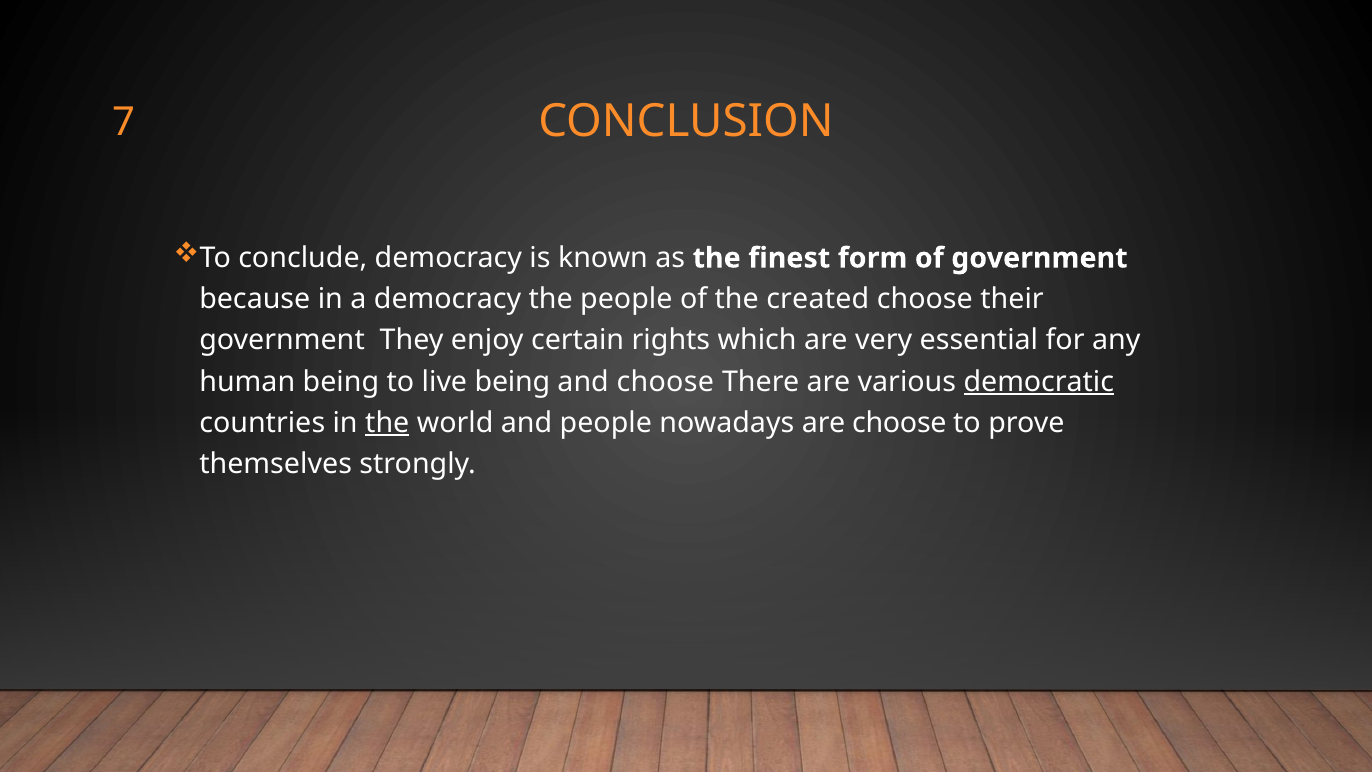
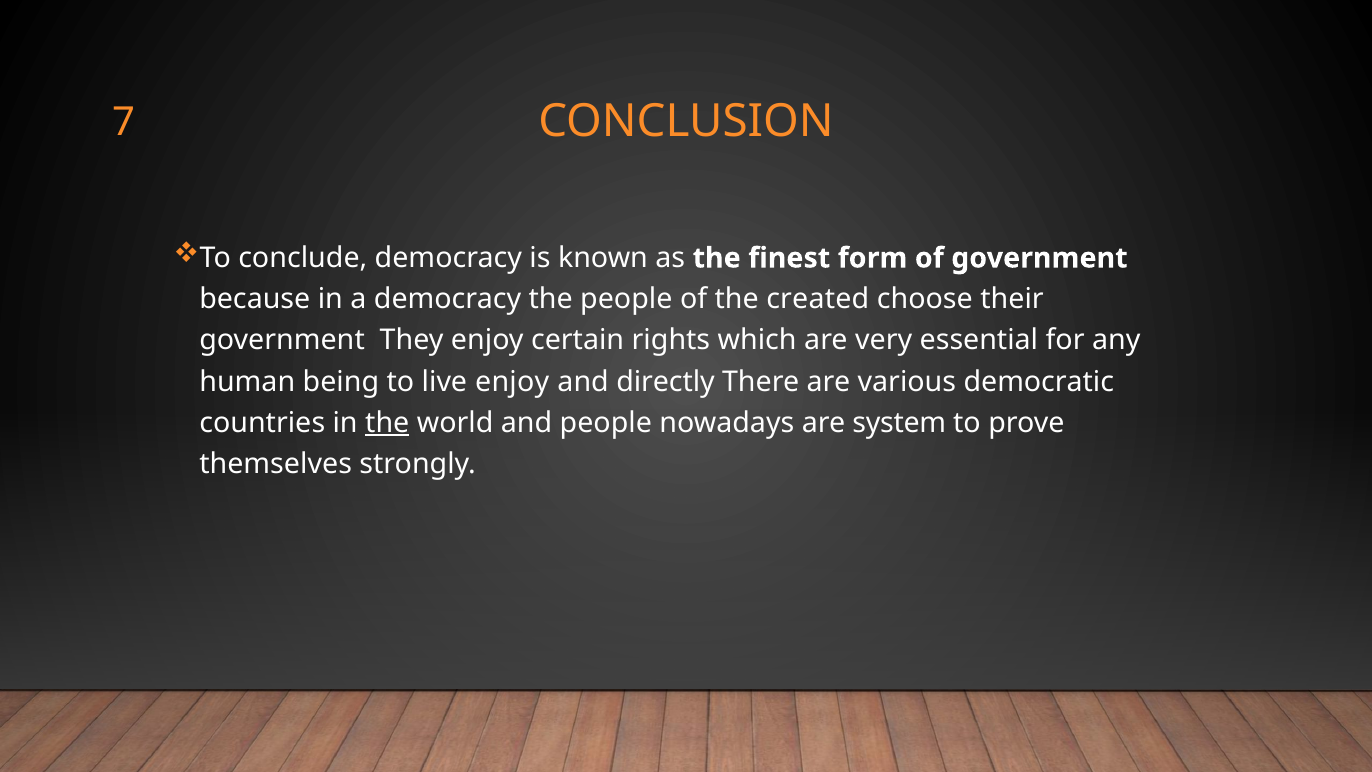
live being: being -> enjoy (512, 381)
and choose: choose -> directly (665, 381)
democratic underline: present -> none (1039, 381)
are choose: choose -> system (899, 423)
